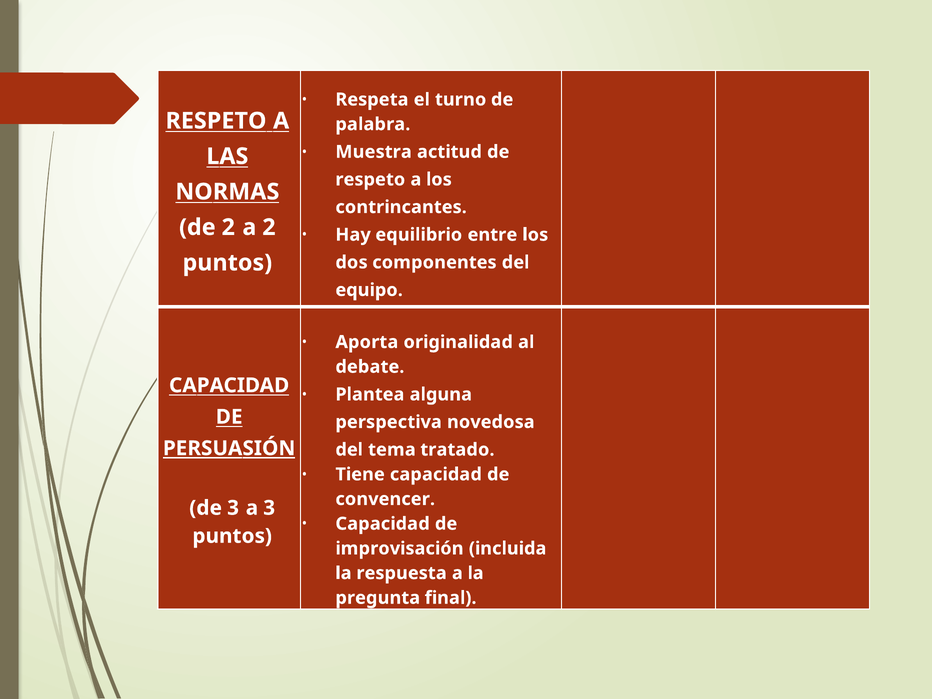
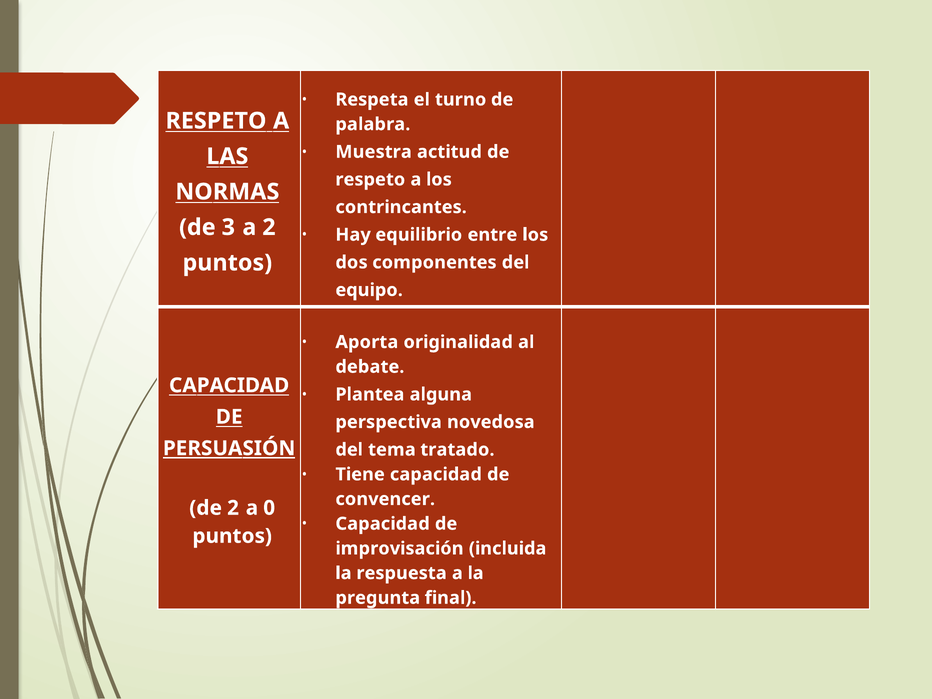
de 2: 2 -> 3 (228, 227)
de 3: 3 -> 2 (233, 508)
a 3: 3 -> 0 (269, 508)
